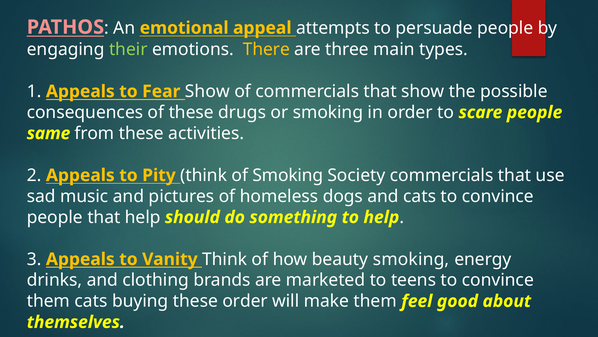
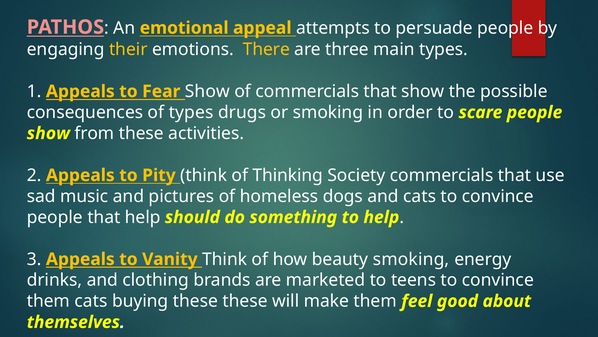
their colour: light green -> yellow (128, 49)
of these: these -> types (191, 112)
same: same -> show (48, 133)
of Smoking: Smoking -> Thinking (288, 175)
these order: order -> these (245, 301)
